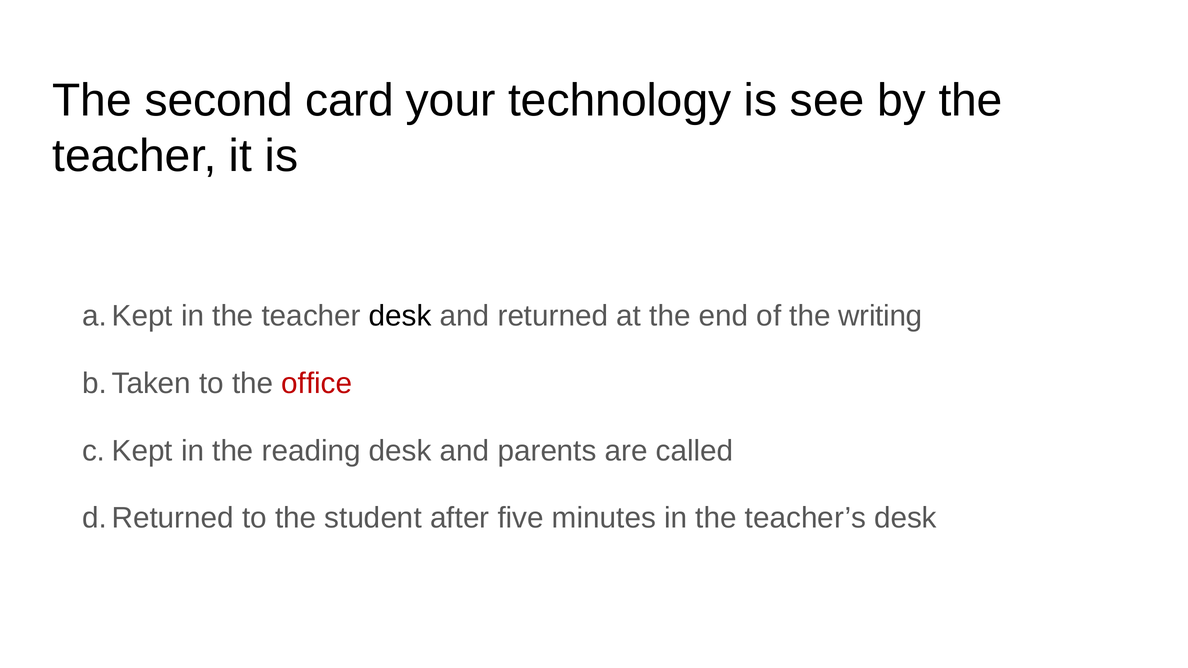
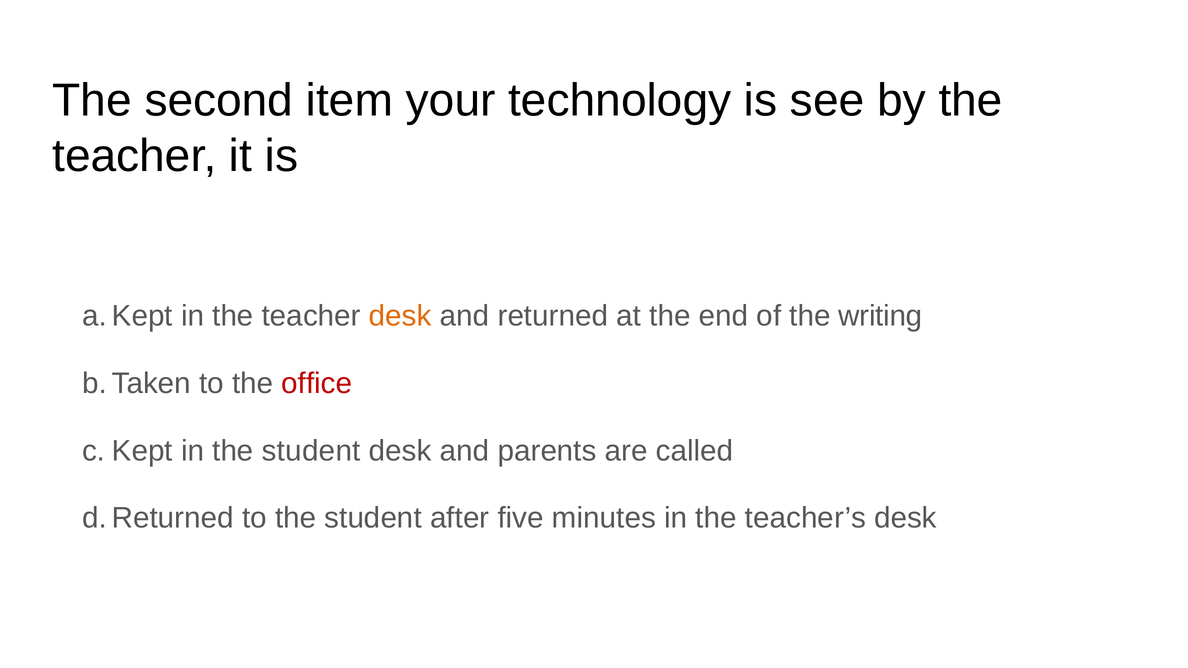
card: card -> item (350, 101)
desk colour: black -> orange (400, 316)
in the reading: reading -> student (311, 451)
